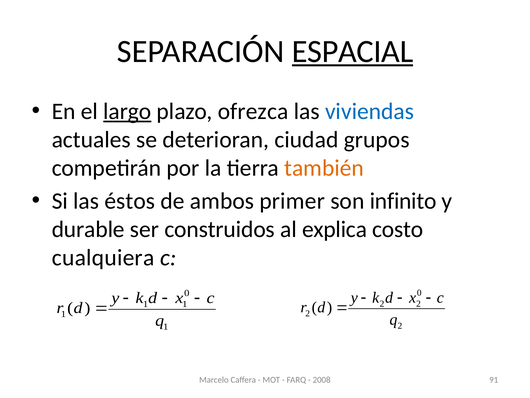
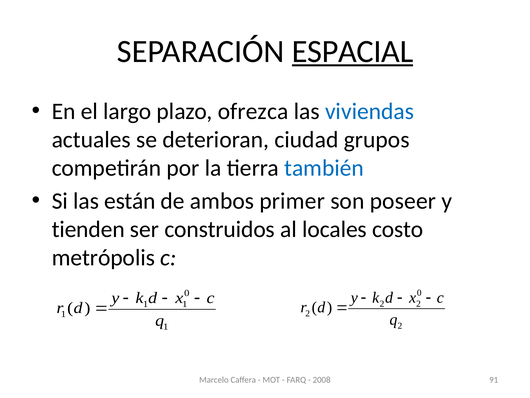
largo underline: present -> none (127, 111)
también colour: orange -> blue (324, 168)
éstos: éstos -> están (130, 201)
infinito: infinito -> poseer (403, 201)
durable: durable -> tienden (88, 229)
explica: explica -> locales (334, 229)
cualquiera: cualquiera -> metrópolis (103, 257)
